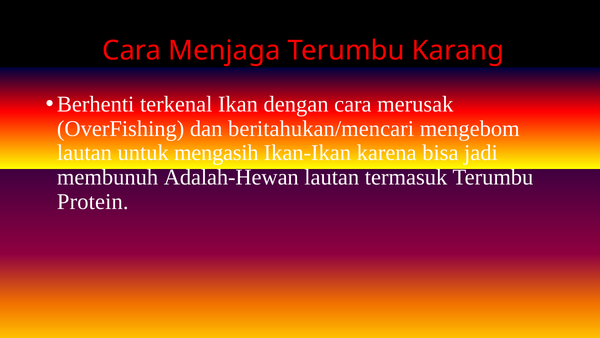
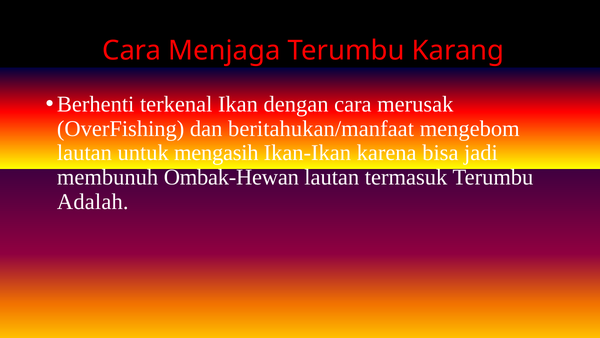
beritahukan/mencari: beritahukan/mencari -> beritahukan/manfaat (321, 128)
Adalah-Hewan: Adalah-Hewan -> Ombak-Hewan (231, 177)
Protein: Protein -> Adalah (93, 201)
